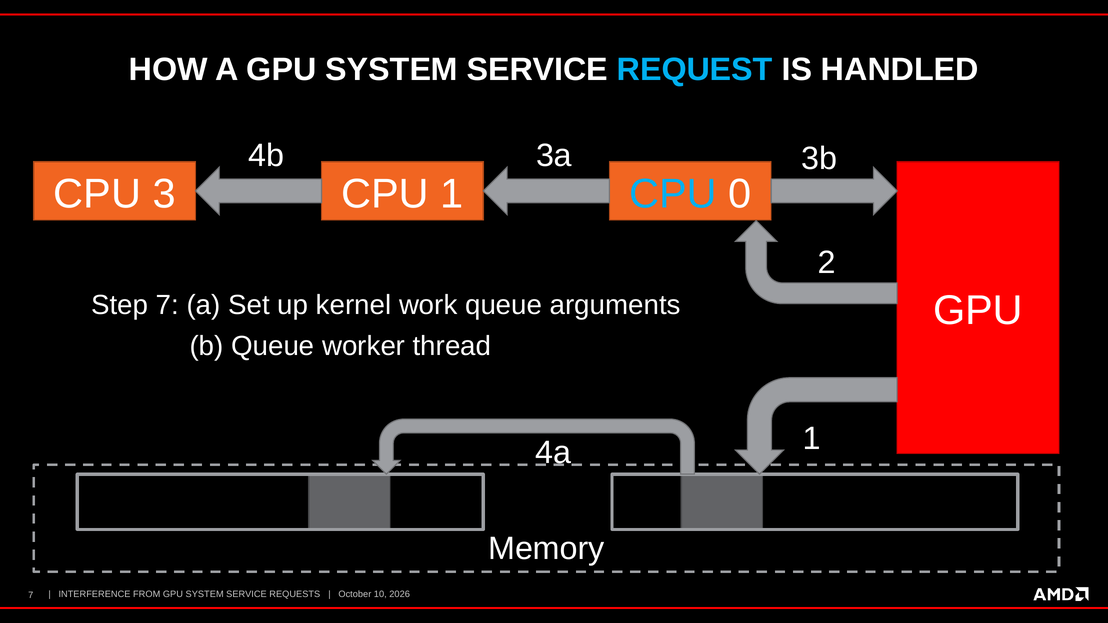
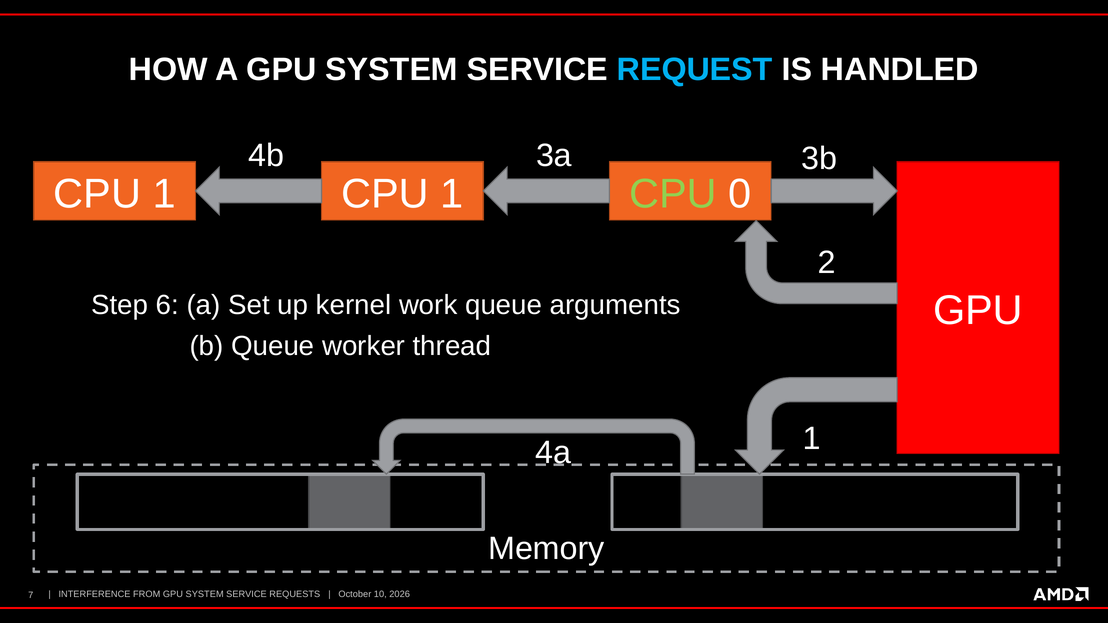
3: 3 -> 1 (164, 194)
CPU colour: light blue -> light green (673, 194)
Step 7: 7 -> 6 (167, 305)
